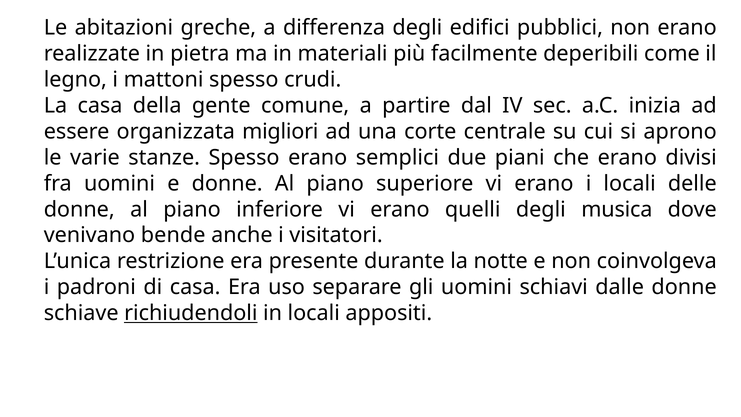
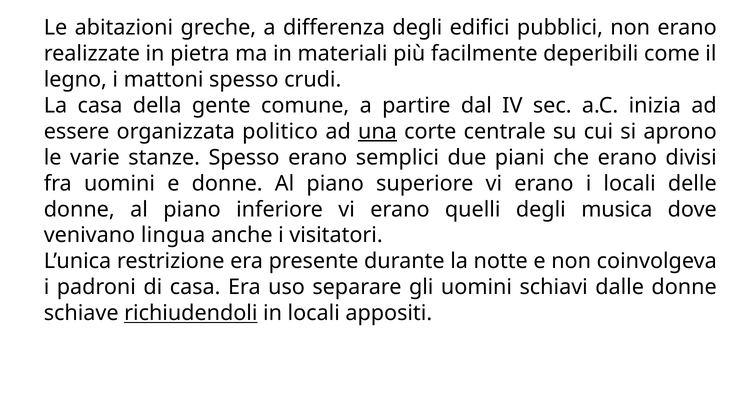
migliori: migliori -> politico (280, 131)
una underline: none -> present (377, 131)
bende: bende -> lingua (173, 235)
